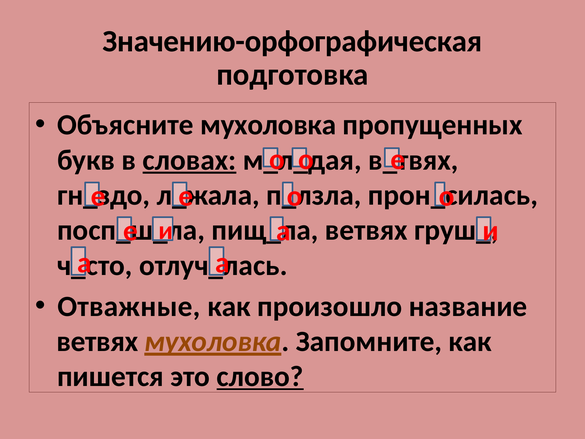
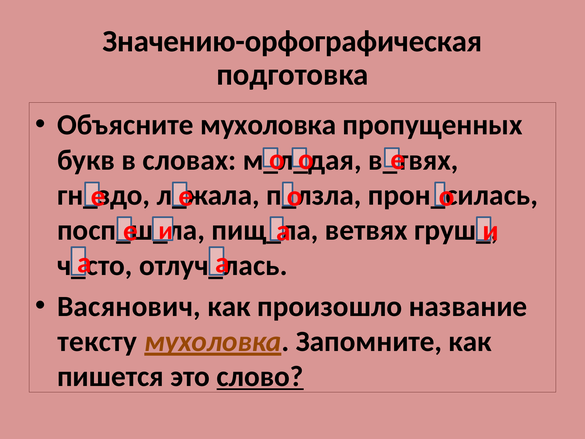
словах underline: present -> none (189, 160)
Отважные: Отважные -> Васянович (129, 306)
ветвях: ветвях -> тексту (97, 341)
